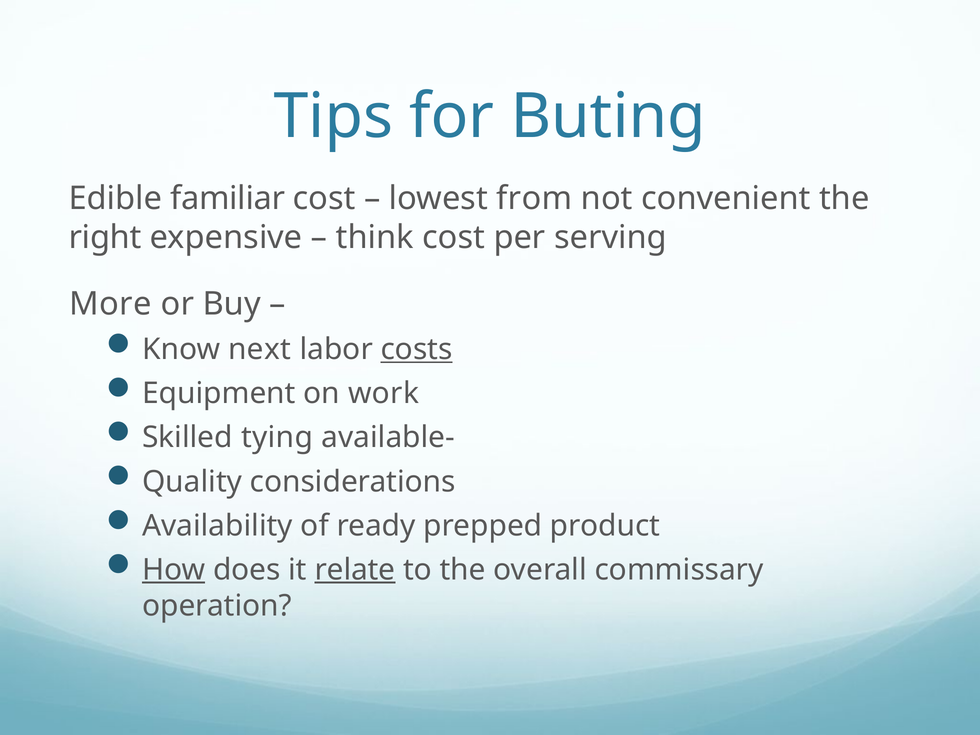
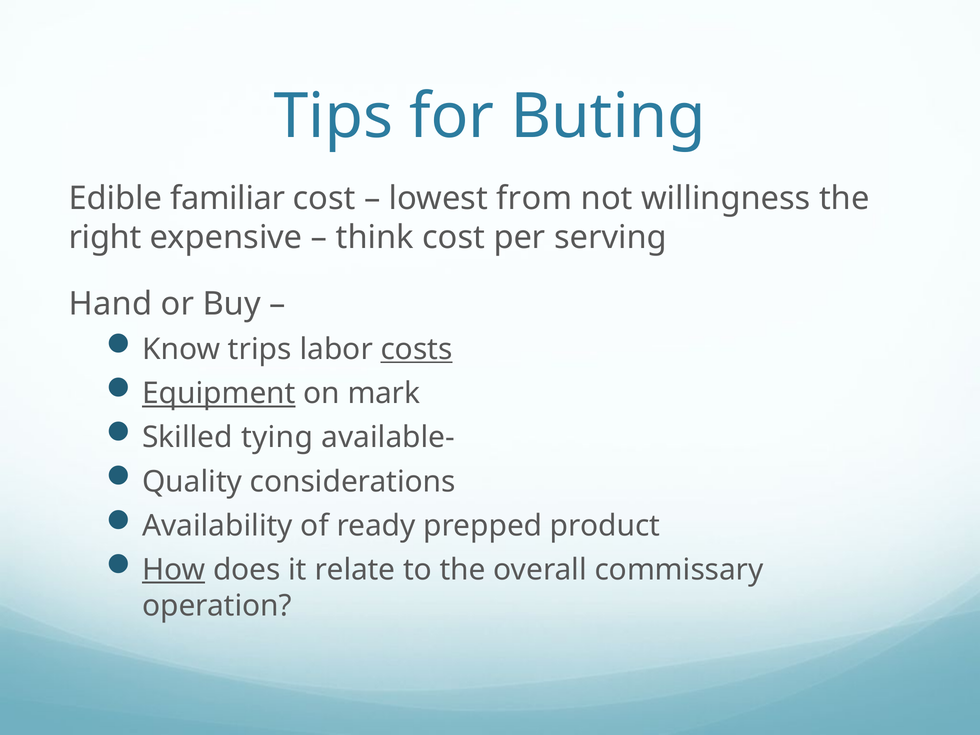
convenient: convenient -> willingness (726, 198)
More: More -> Hand (110, 304)
next: next -> trips (260, 349)
Equipment underline: none -> present (219, 394)
work: work -> mark (384, 394)
relate underline: present -> none (355, 570)
